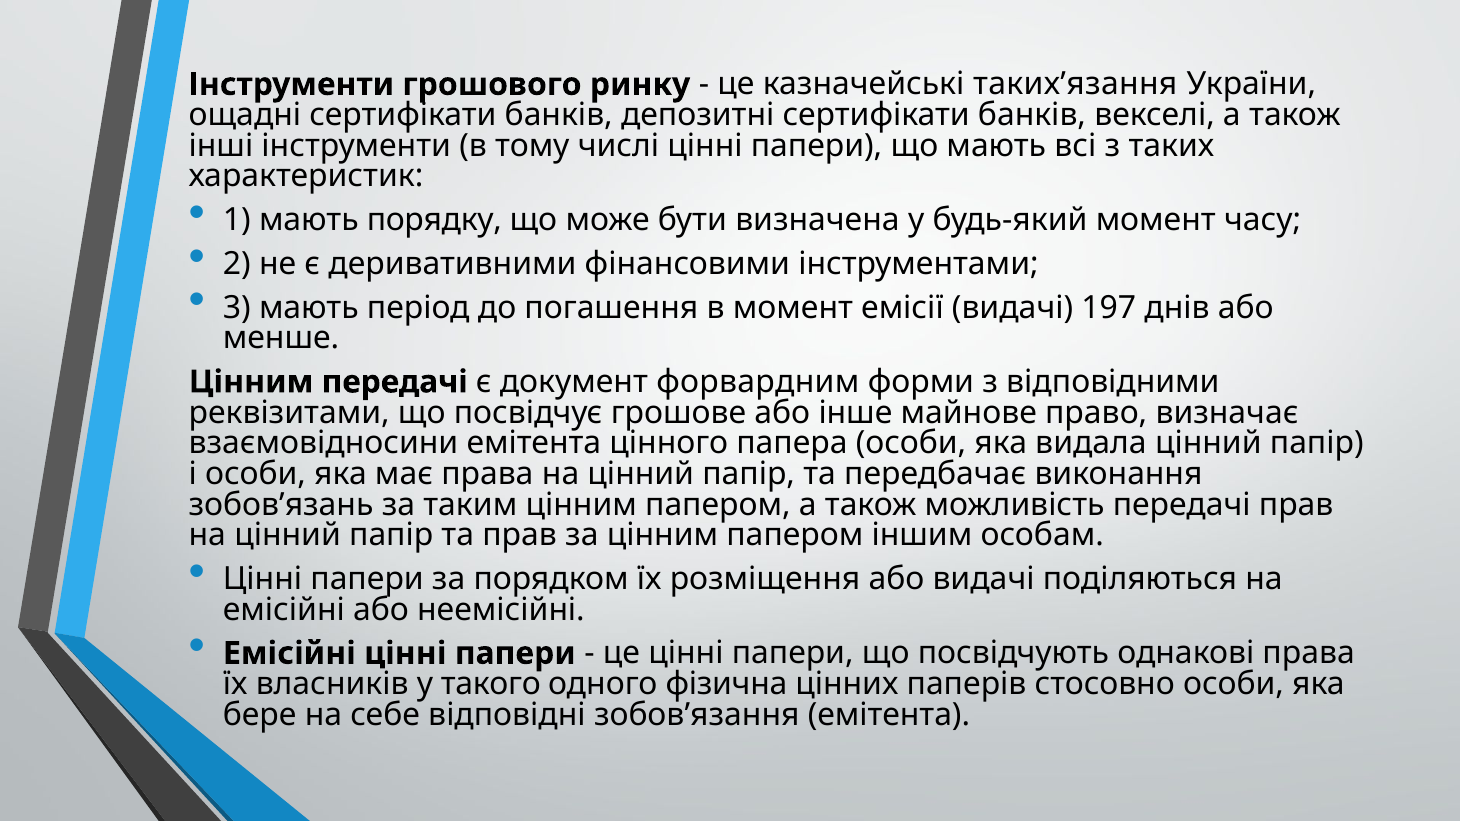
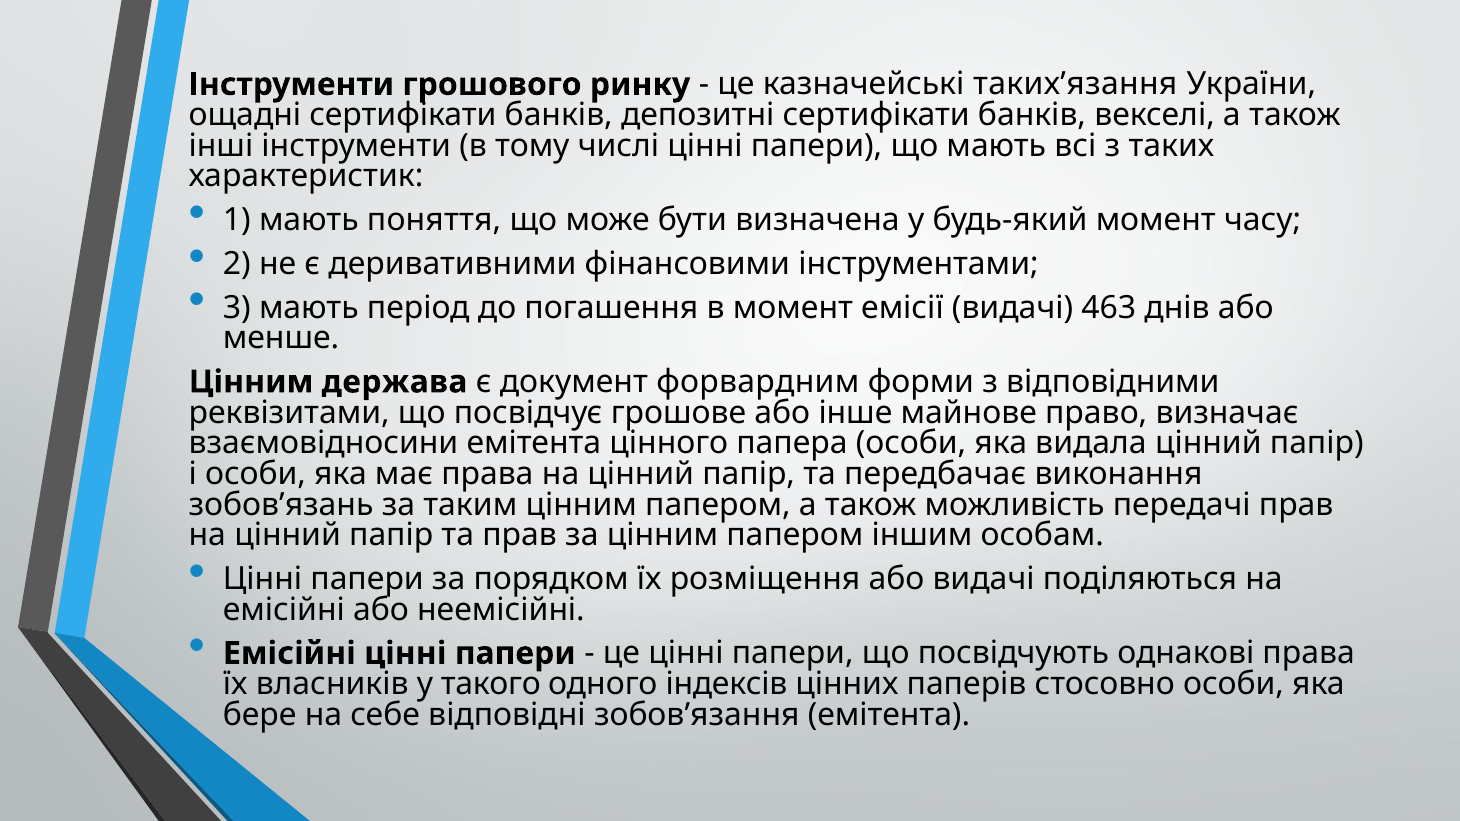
порядку: порядку -> поняття (434, 220)
197: 197 -> 463 (1109, 308)
Цінним передачі: передачі -> держава (395, 382)
фізична: фізична -> індексів (727, 684)
